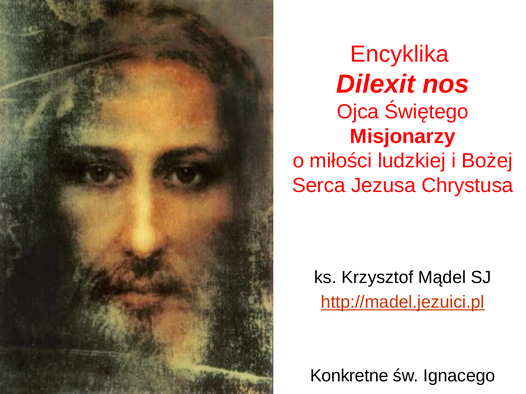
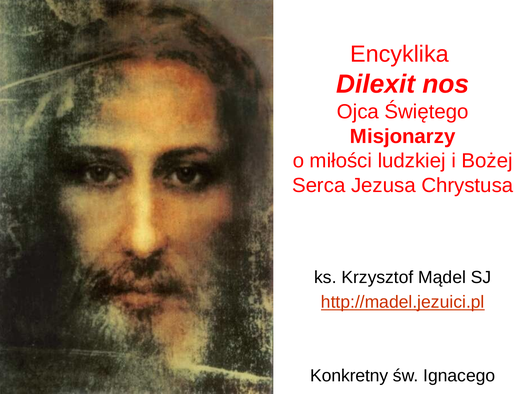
Konkretne: Konkretne -> Konkretny (349, 376)
